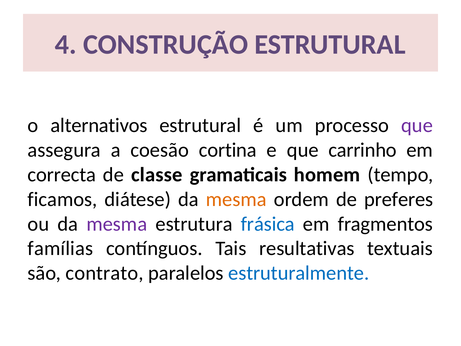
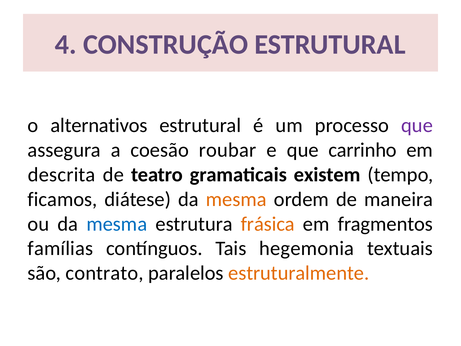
cortina: cortina -> roubar (228, 150)
correcta: correcta -> descrita (62, 175)
classe: classe -> teatro (157, 175)
homem: homem -> existem (327, 175)
preferes: preferes -> maneira (399, 199)
mesma colour: purple -> blue (117, 224)
frásica colour: blue -> orange (268, 224)
resultativas: resultativas -> hegemonia (307, 248)
estruturalmente colour: blue -> orange (299, 273)
